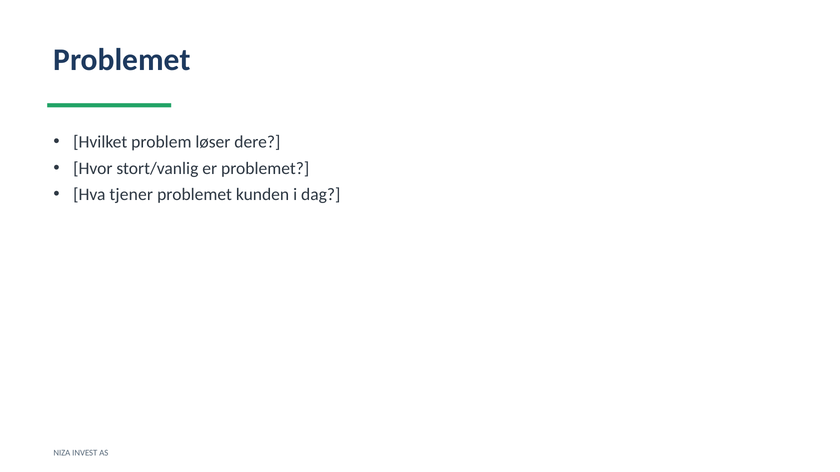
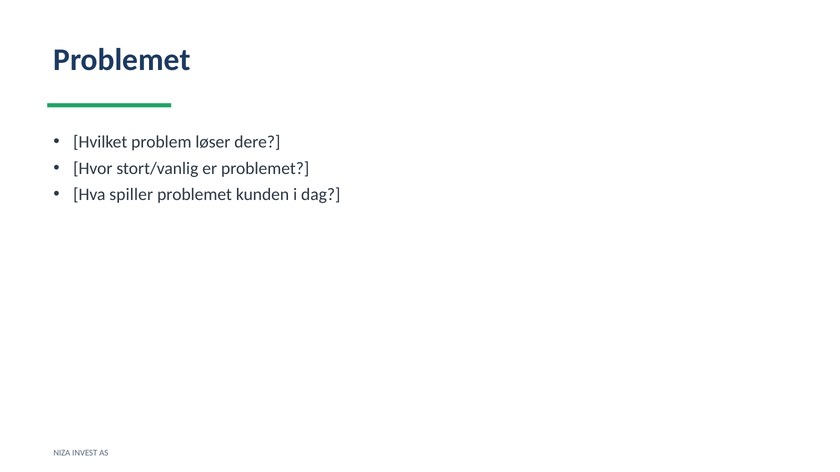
tjener: tjener -> spiller (131, 195)
